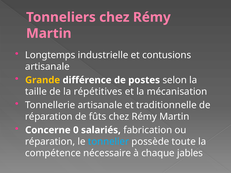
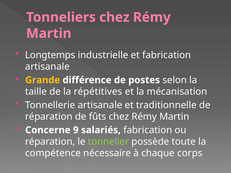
et contusions: contusions -> fabrication (167, 55)
0: 0 -> 9 (76, 130)
tonnelier colour: light blue -> light green (108, 142)
jables: jables -> corps (190, 153)
